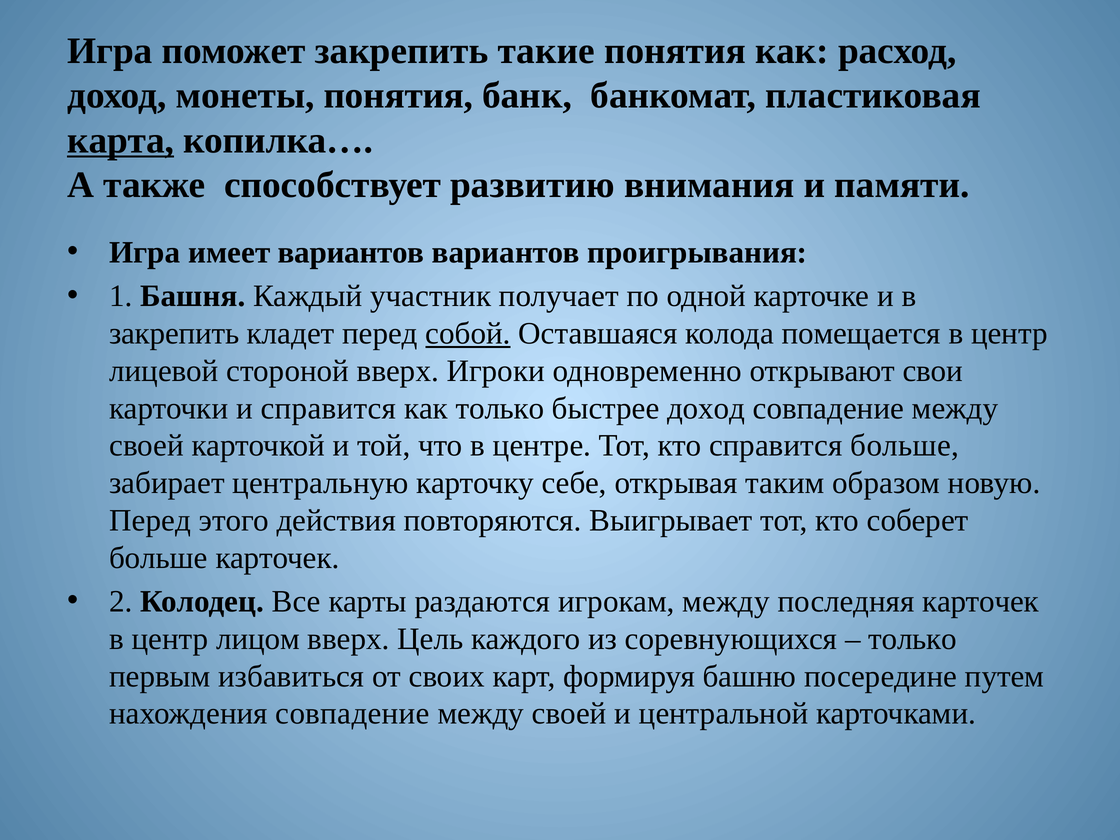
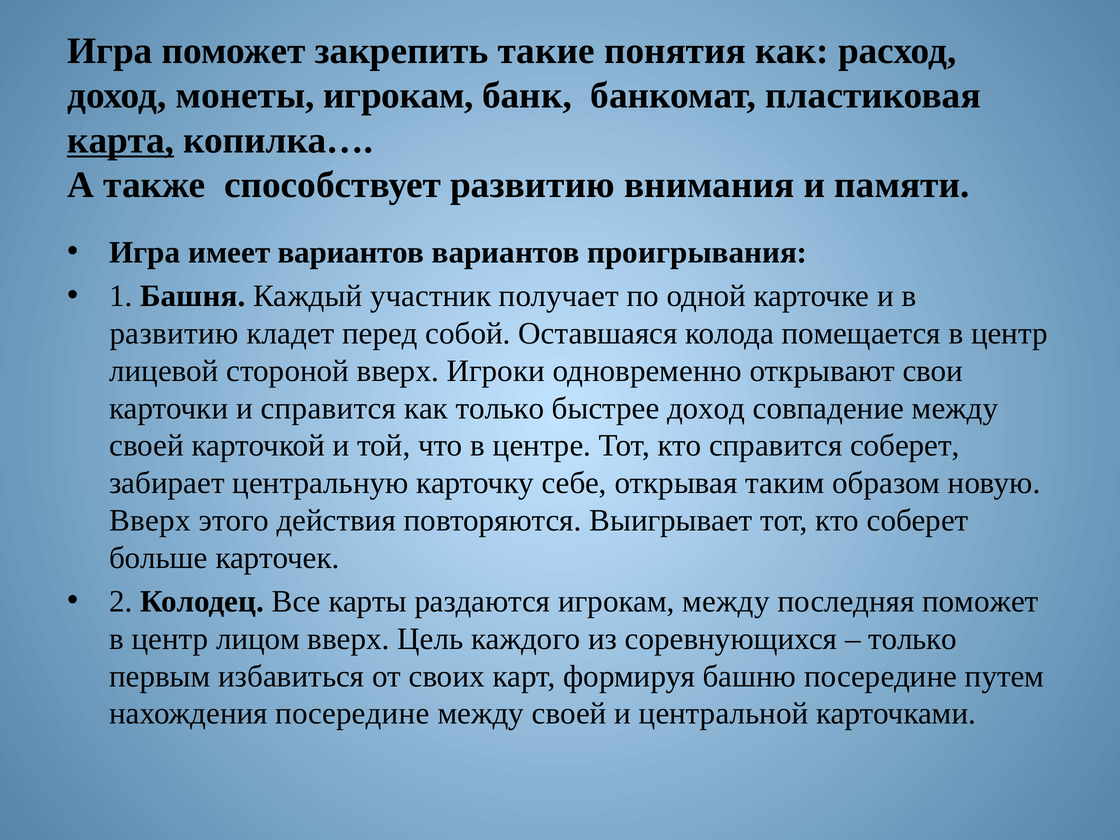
монеты понятия: понятия -> игрокам (398, 96)
закрепить: закрепить -> развитию (174, 333)
собой underline: present -> none (468, 333)
справится больше: больше -> соберет (905, 446)
Перед: Перед -> Вверх (150, 520)
последняя карточек: карточек -> поможет (980, 601)
нахождения совпадение: совпадение -> посередине (352, 714)
